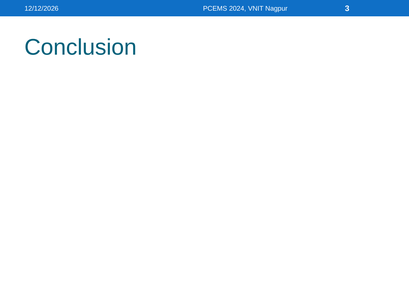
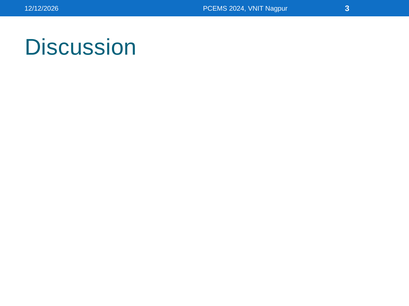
Conclusion: Conclusion -> Discussion (81, 48)
